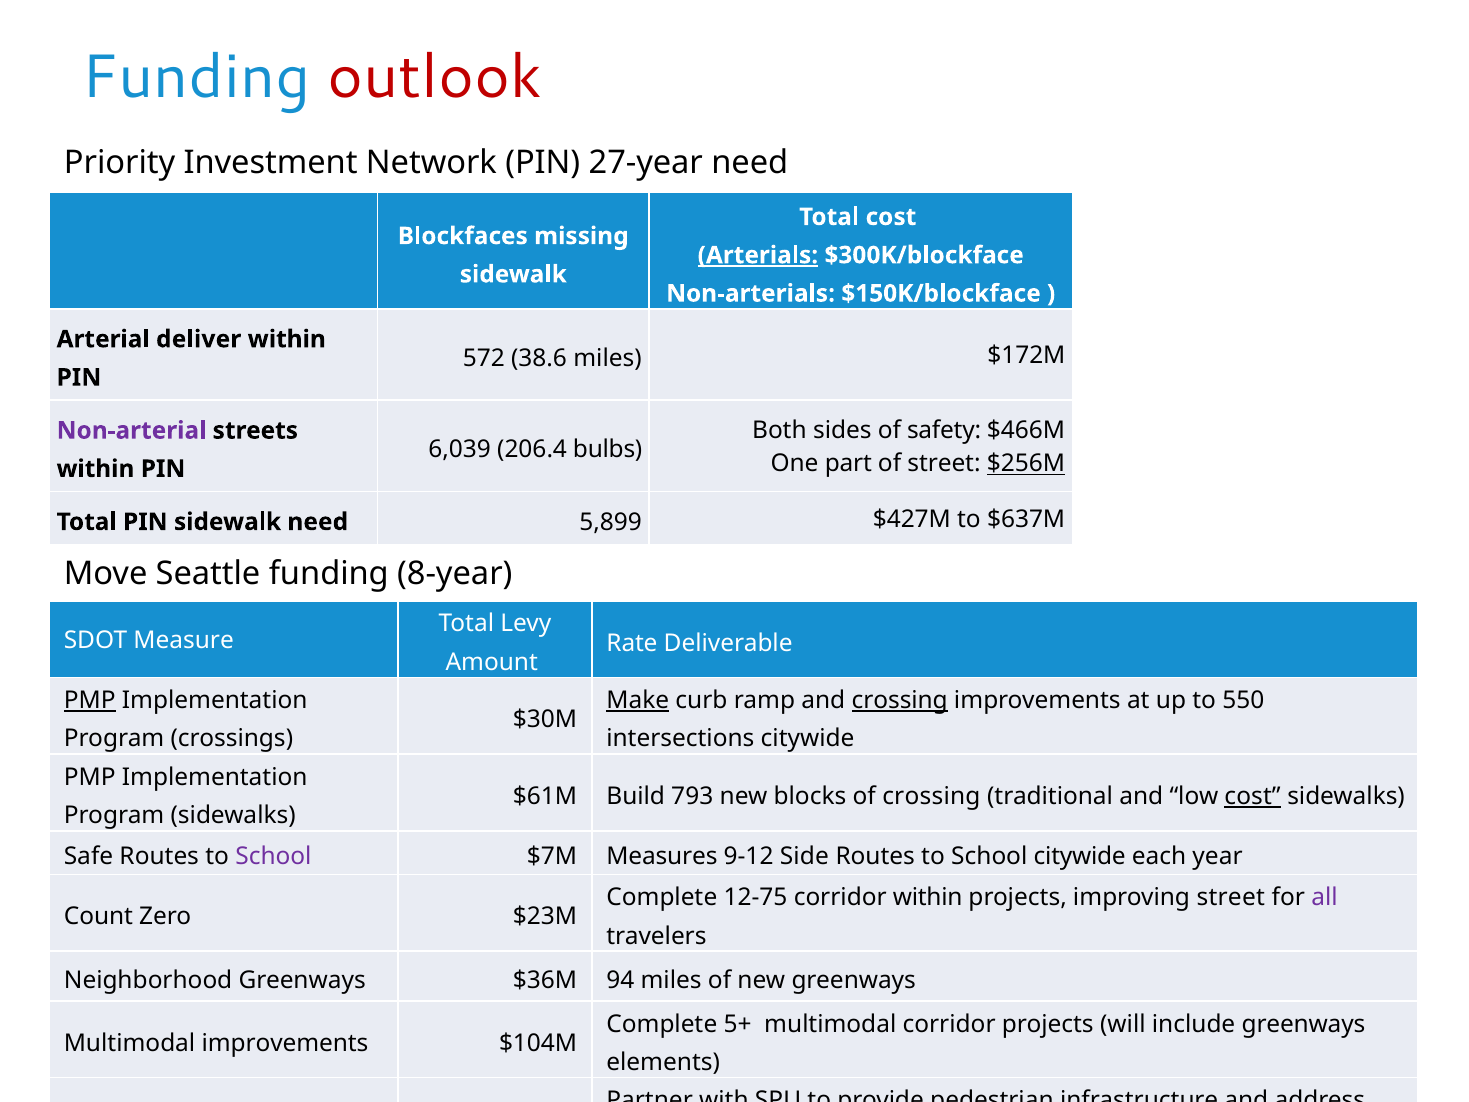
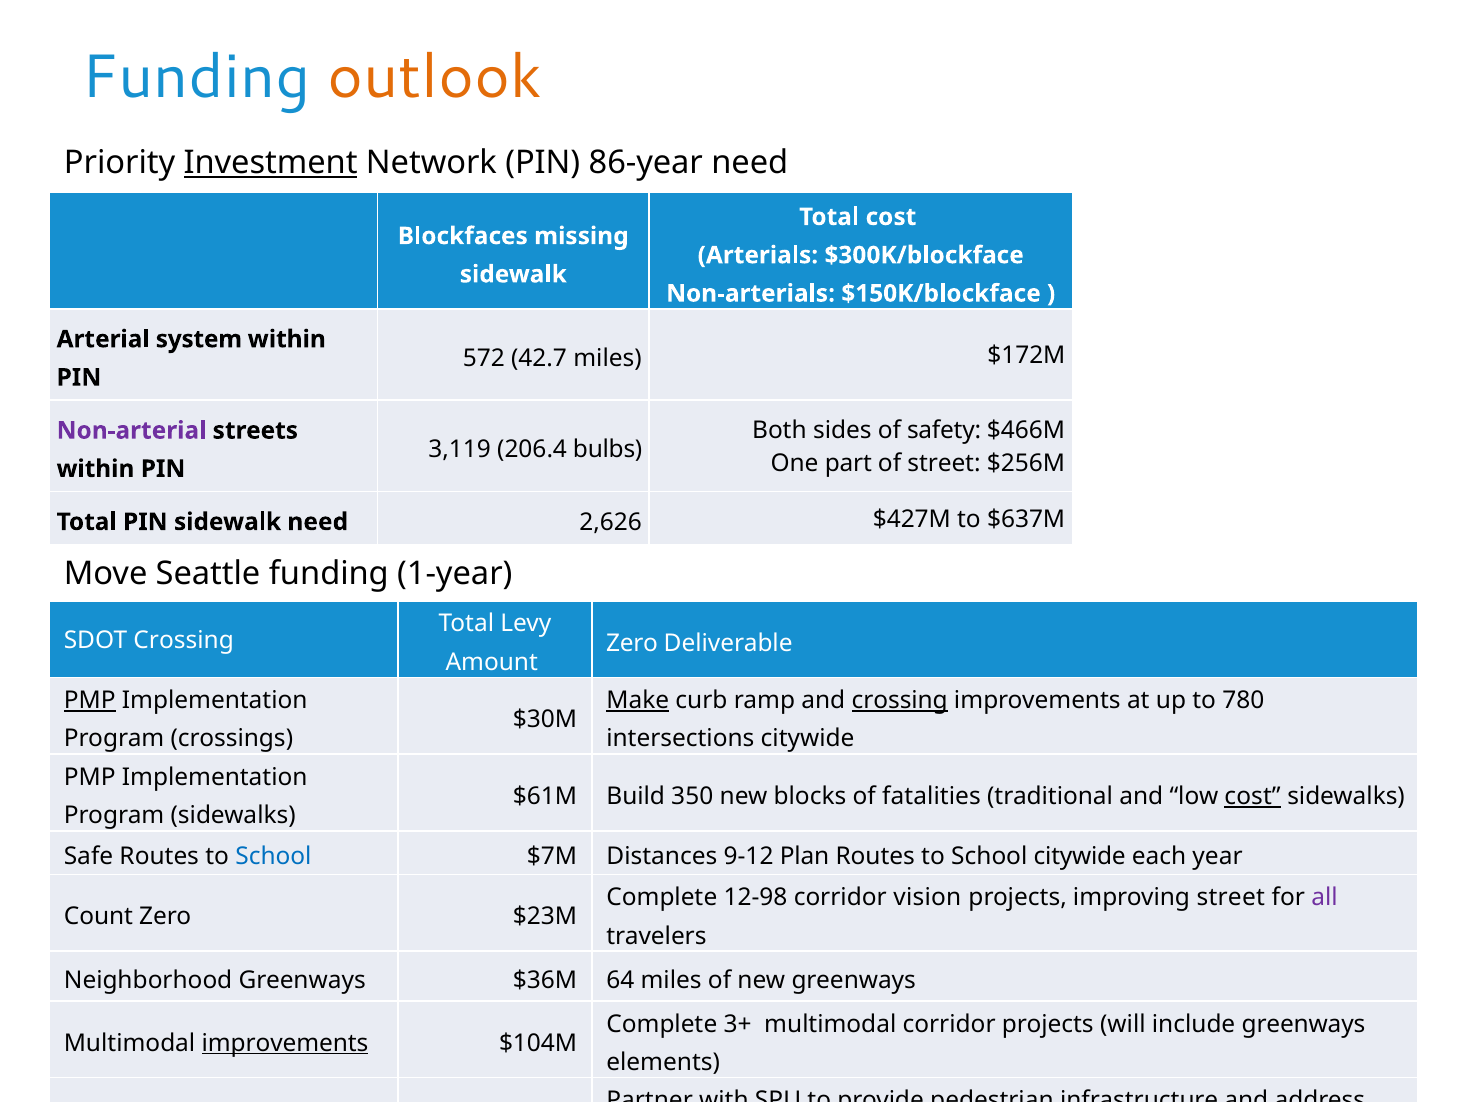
outlook colour: red -> orange (435, 77)
Investment underline: none -> present (271, 163)
27-year: 27-year -> 86-year (646, 163)
Arterials underline: present -> none (758, 255)
deliver: deliver -> system (199, 339)
38.6: 38.6 -> 42.7 (539, 358)
6,039: 6,039 -> 3,119 (460, 450)
$256M underline: present -> none (1026, 464)
5,899: 5,899 -> 2,626 (611, 522)
8-year: 8-year -> 1-year (455, 573)
SDOT Measure: Measure -> Crossing (184, 640)
Rate: Rate -> Zero (632, 643)
550: 550 -> 780 (1243, 700)
793: 793 -> 350 (692, 796)
of crossing: crossing -> fatalities (931, 796)
School colour: purple -> blue (273, 856)
Measures: Measures -> Distances (662, 856)
Side: Side -> Plan (805, 856)
12-75: 12-75 -> 12-98 (756, 897)
corridor within: within -> vision (927, 897)
94: 94 -> 64 (620, 980)
5+: 5+ -> 3+ (738, 1024)
improvements underline: none -> present (285, 1043)
